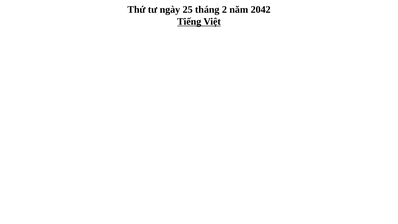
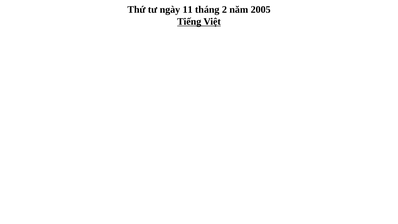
25: 25 -> 11 (188, 10)
2042: 2042 -> 2005 (261, 10)
